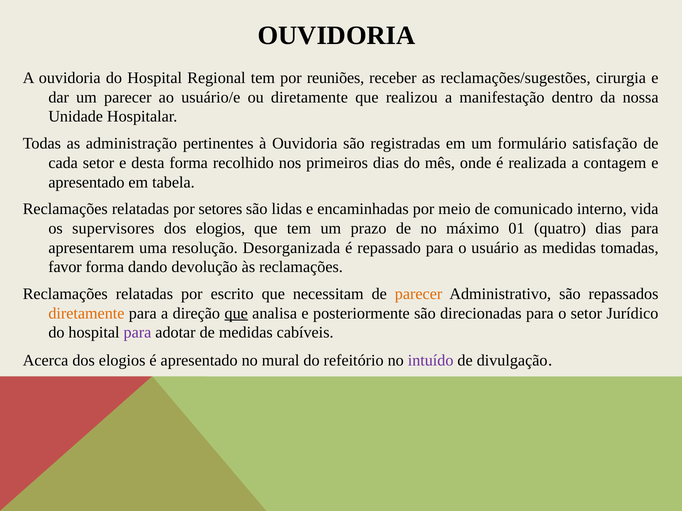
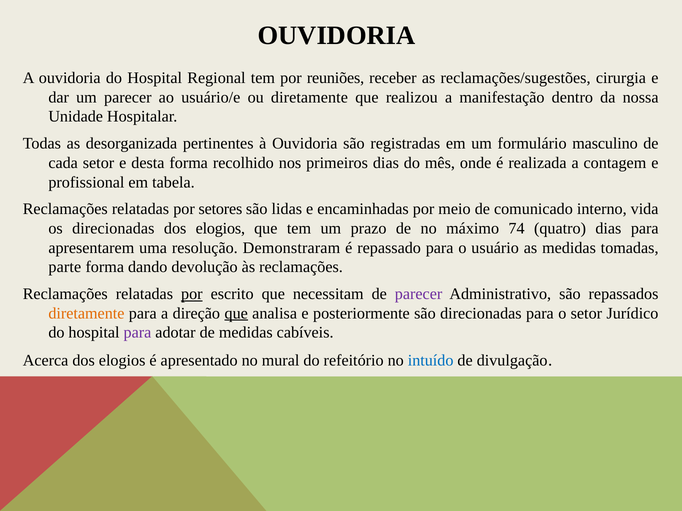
administração: administração -> desorganizada (132, 144)
satisfação: satisfação -> masculino (605, 144)
apresentado: apresentado -> profissional (86, 182)
os supervisores: supervisores -> direcionadas (113, 229)
01: 01 -> 74 (517, 229)
Desorganizada: Desorganizada -> Demonstraram (291, 248)
favor: favor -> parte (65, 267)
por underline: none -> present (192, 294)
parecer colour: orange -> purple (419, 294)
intuído colour: purple -> blue (431, 361)
